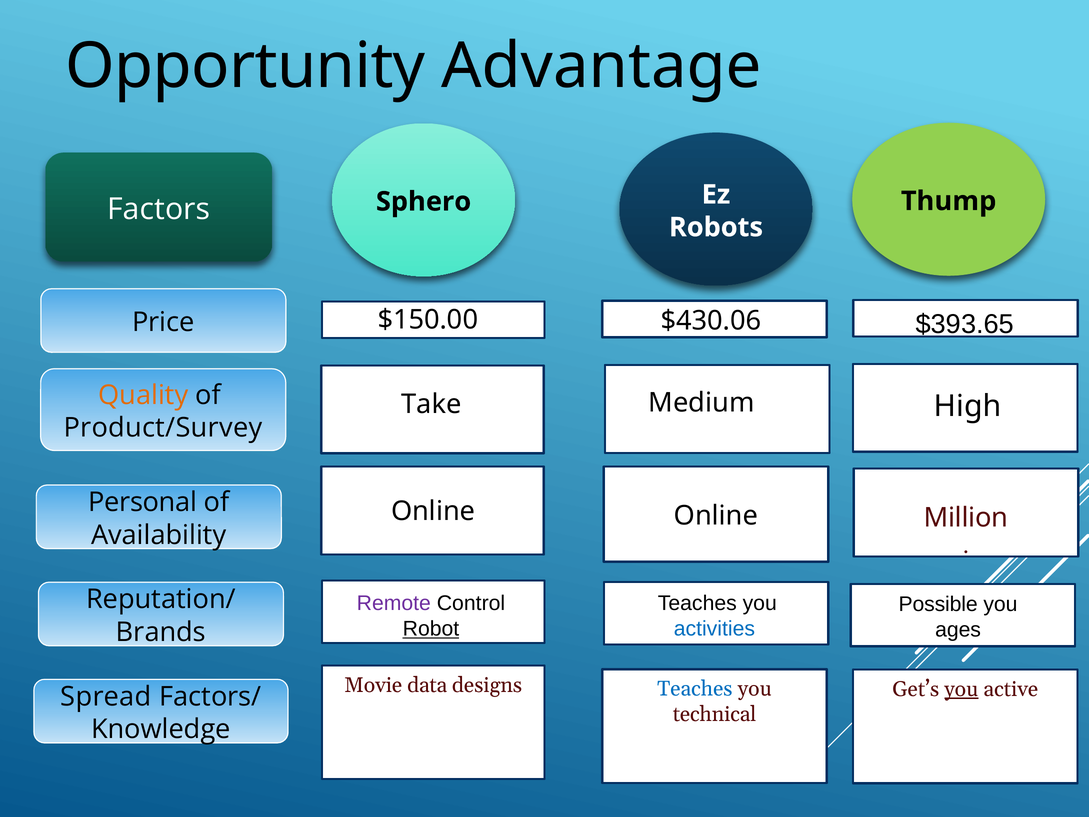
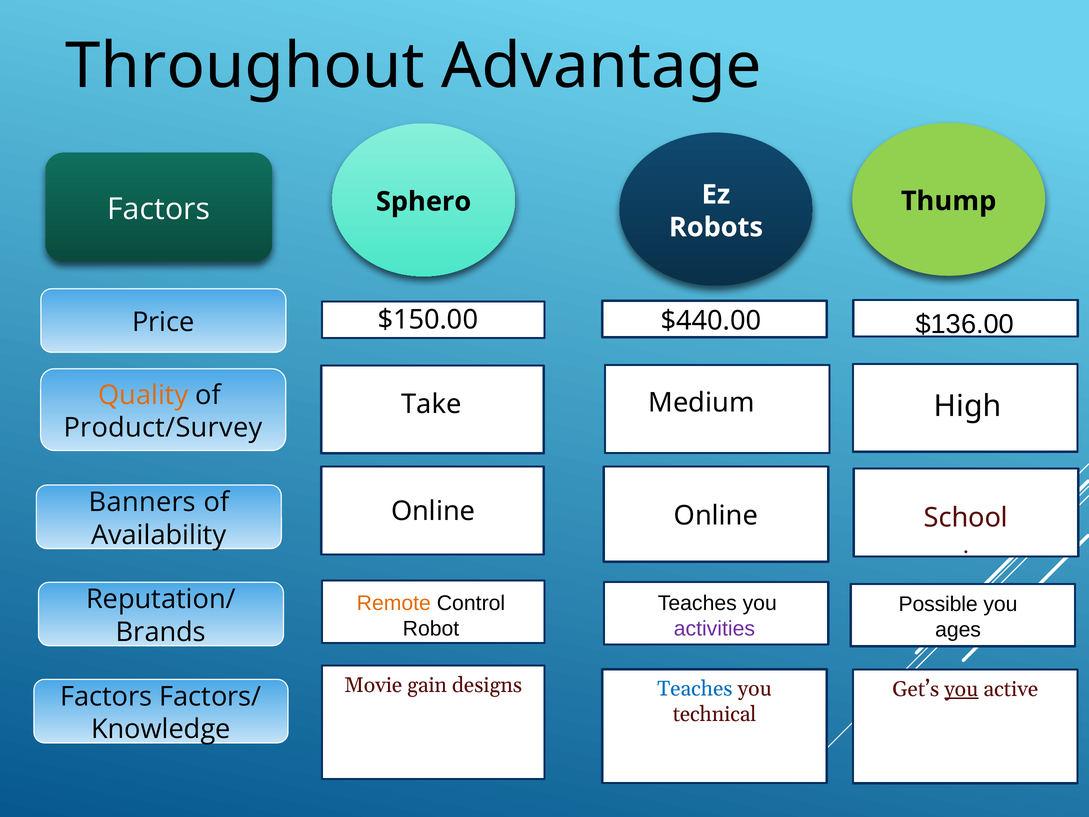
Opportunity: Opportunity -> Throughout (245, 66)
$393.65: $393.65 -> $136.00 (965, 324)
$430.06: $430.06 -> $440.00 (711, 321)
Personal: Personal -> Banners (142, 502)
Million: Million -> School (966, 517)
Remote colour: purple -> orange (394, 603)
activities colour: blue -> purple (714, 628)
Robot underline: present -> none (431, 629)
data: data -> gain (427, 685)
Spread: Spread -> Factors (106, 696)
